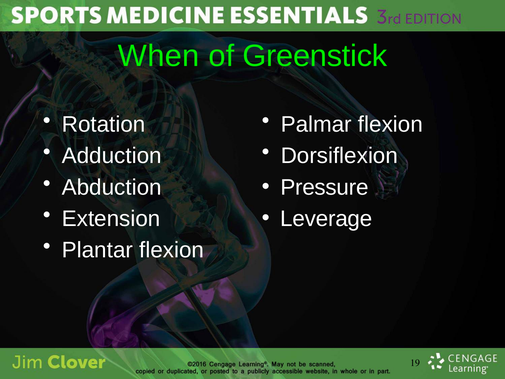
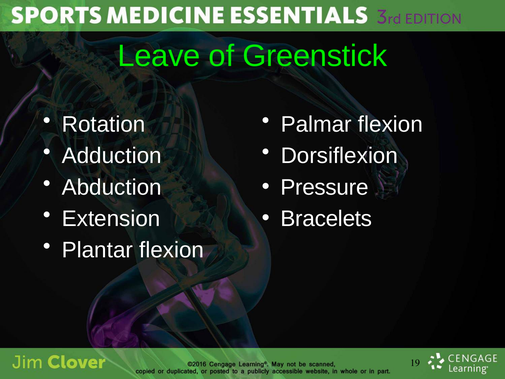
When: When -> Leave (159, 56)
Leverage: Leverage -> Bracelets (326, 219)
